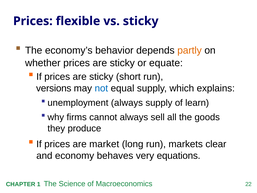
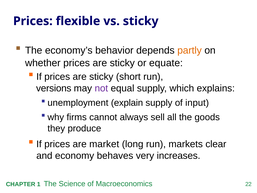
not colour: blue -> purple (101, 88)
always: always -> explain (127, 103)
learn: learn -> input (197, 103)
equations: equations -> increases (179, 155)
